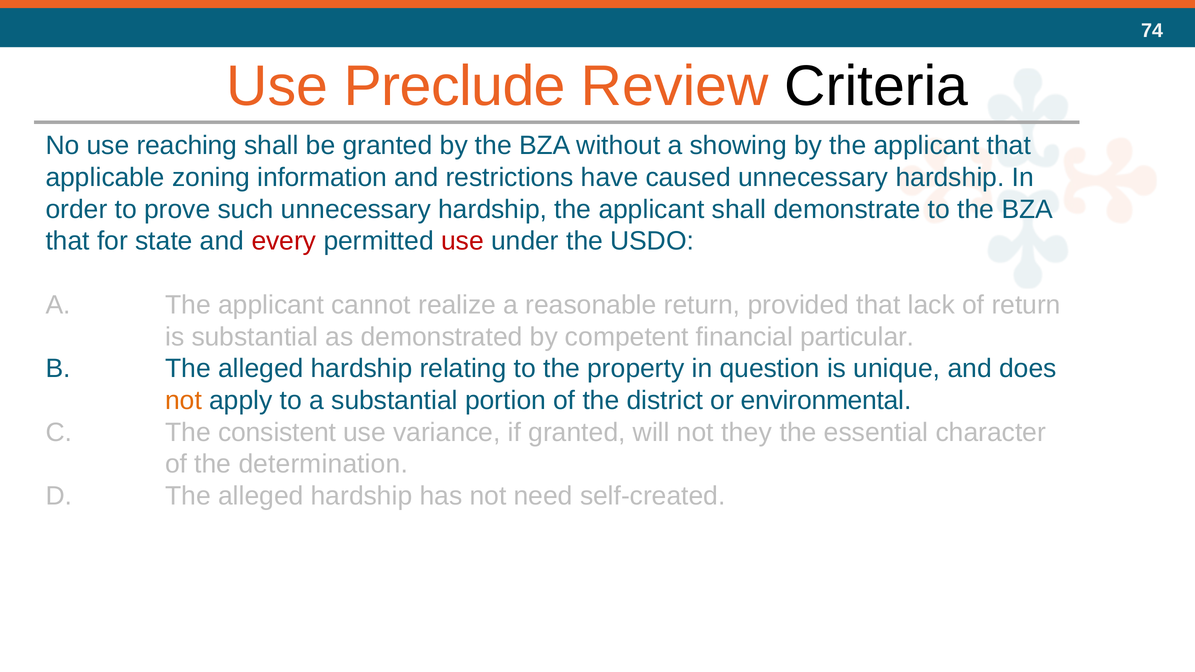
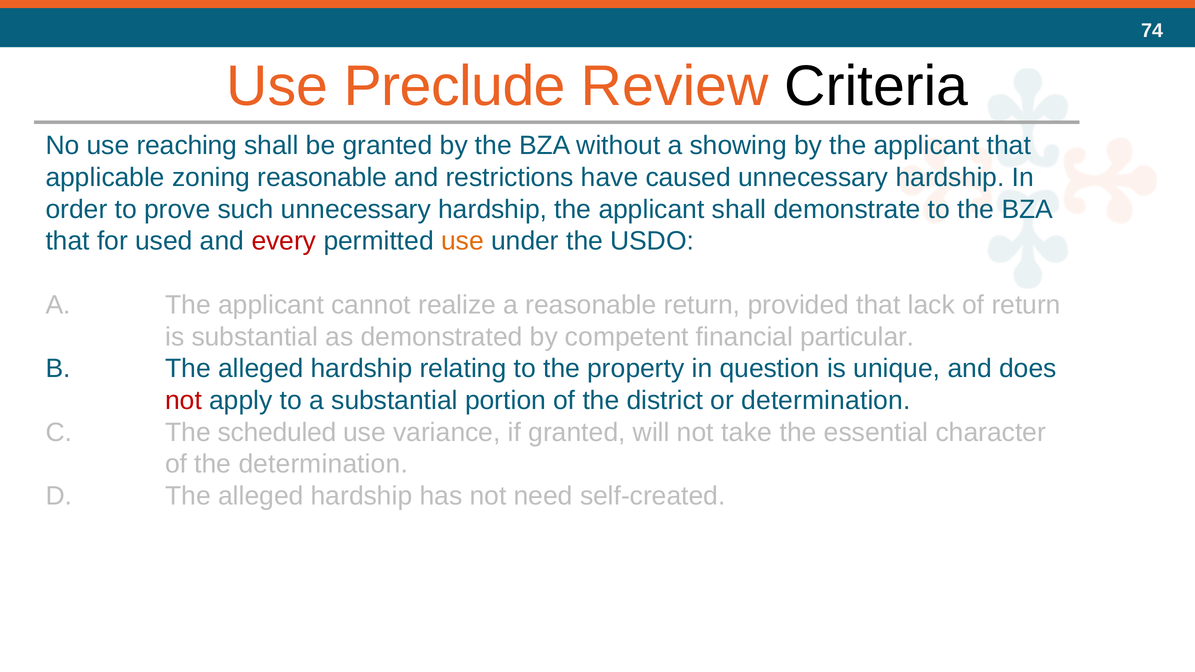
zoning information: information -> reasonable (322, 178)
state: state -> used (164, 241)
use colour: red -> orange (462, 241)
not colour: orange -> red (184, 401)
or environmental: environmental -> determination (826, 401)
consistent: consistent -> scheduled (277, 432)
they: they -> take (747, 432)
